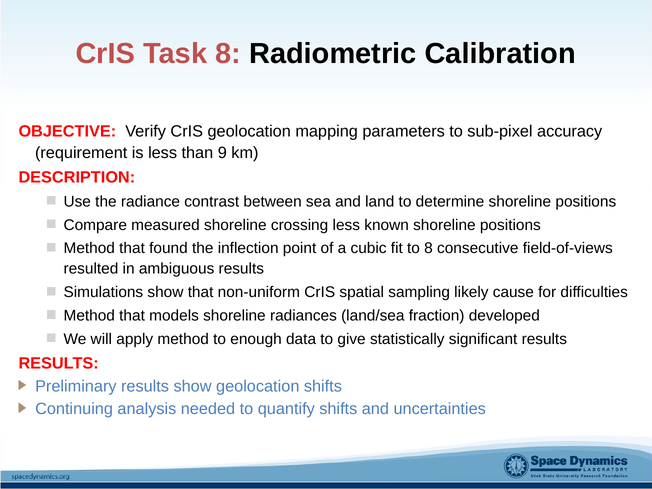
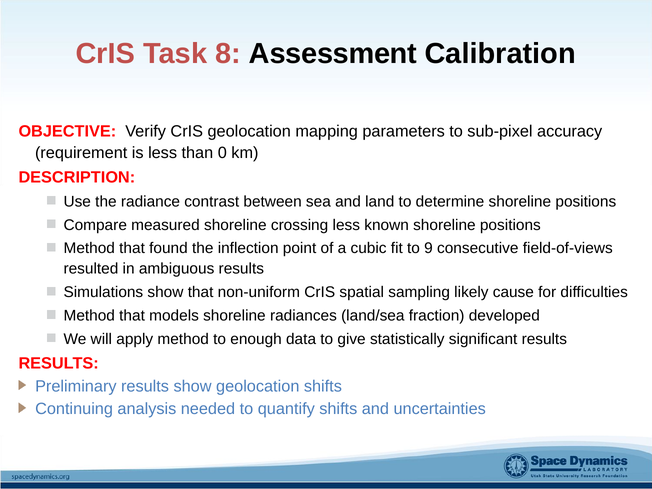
Radiometric: Radiometric -> Assessment (333, 54)
9: 9 -> 0 (222, 153)
to 8: 8 -> 9 (429, 248)
